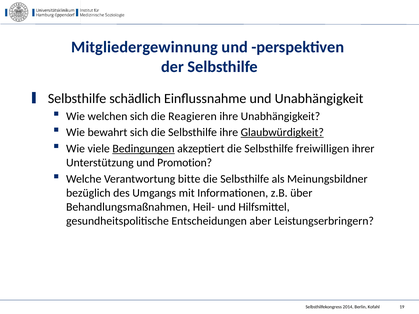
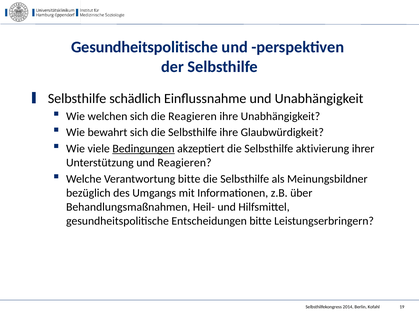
Mitgliedergewinnung: Mitgliedergewinnung -> Gesundheitspolitische (145, 47)
Glaubwürdigkeit underline: present -> none (282, 133)
freiwilligen: freiwilligen -> aktivierung (323, 149)
und Promotion: Promotion -> Reagieren (184, 163)
Entscheidungen aber: aber -> bitte (261, 221)
